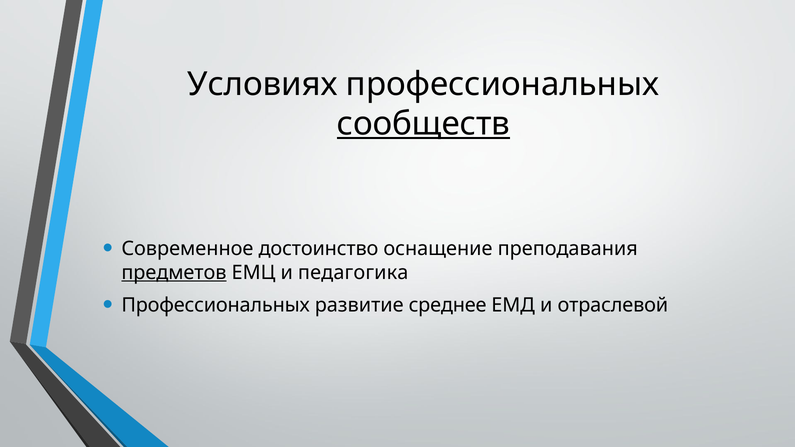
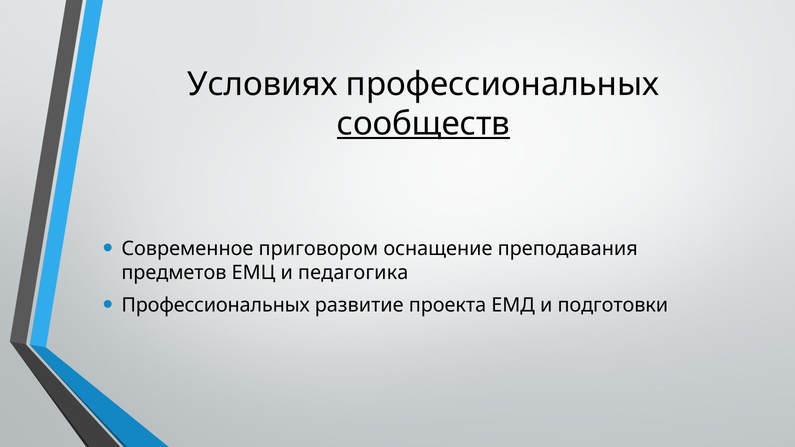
достоинство: достоинство -> приговором (318, 249)
предметов underline: present -> none (174, 273)
среднее: среднее -> проекта (447, 305)
отраслевой: отраслевой -> подготовки (613, 305)
